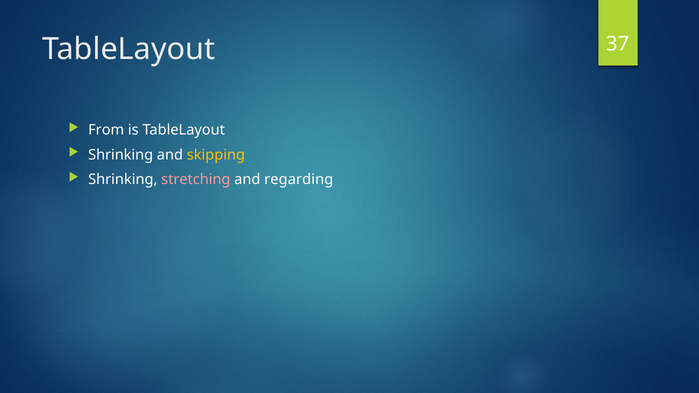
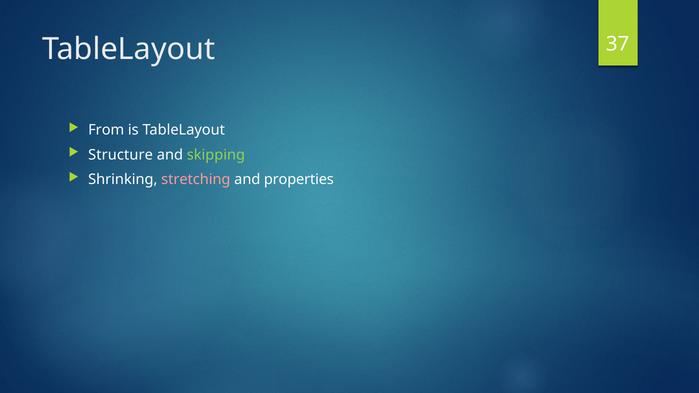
Shrinking: Shrinking -> Structure (121, 155)
skipping colour: yellow -> light green (216, 155)
regarding: regarding -> properties (299, 180)
